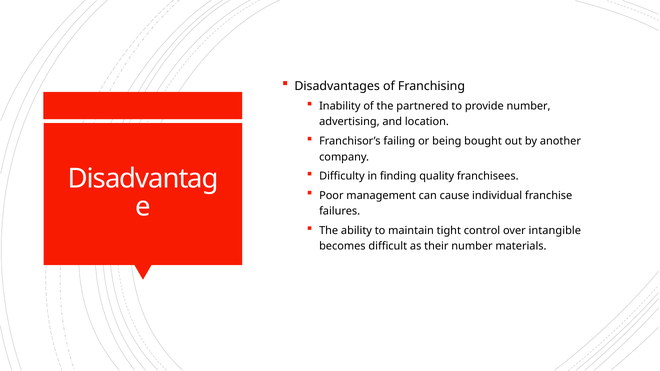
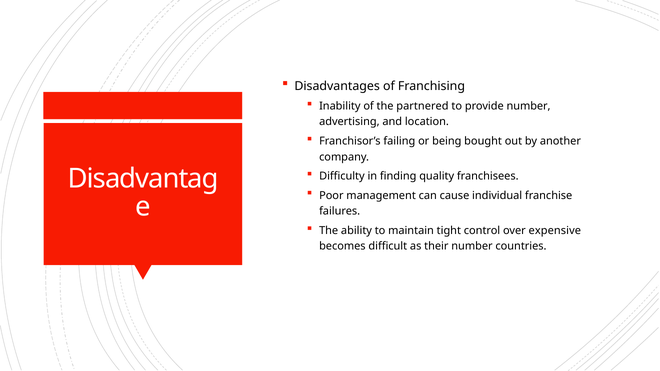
intangible: intangible -> expensive (555, 231)
materials: materials -> countries (521, 246)
